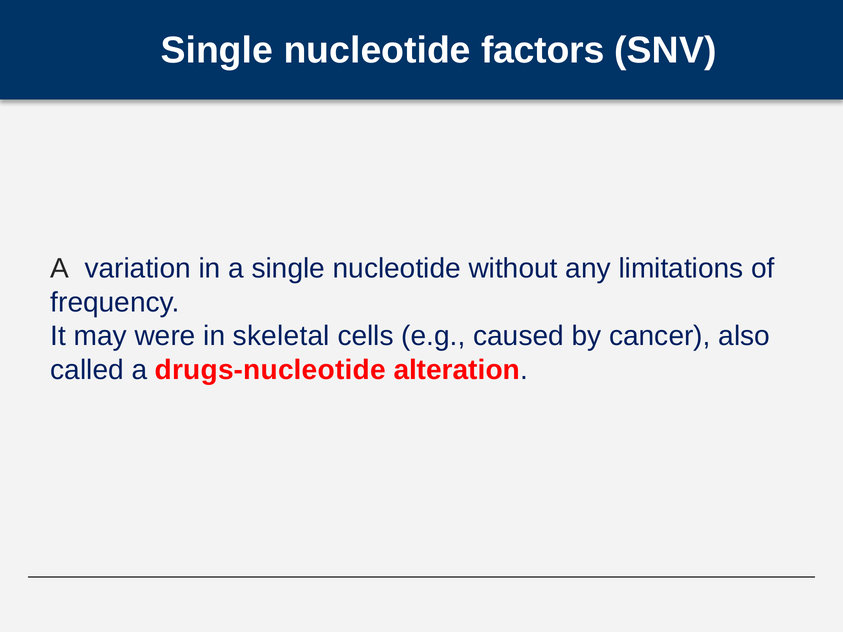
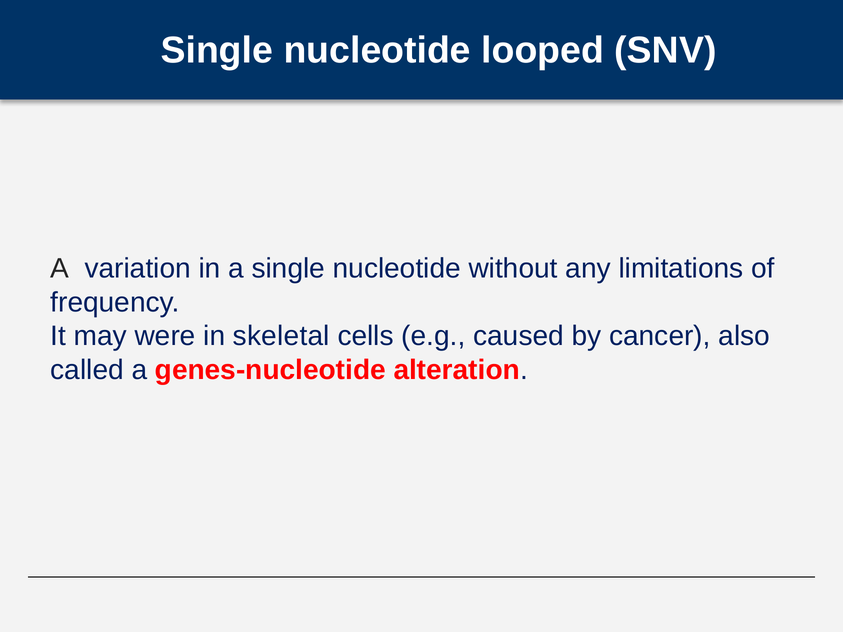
factors: factors -> looped (543, 50)
drugs-nucleotide: drugs-nucleotide -> genes-nucleotide (270, 370)
